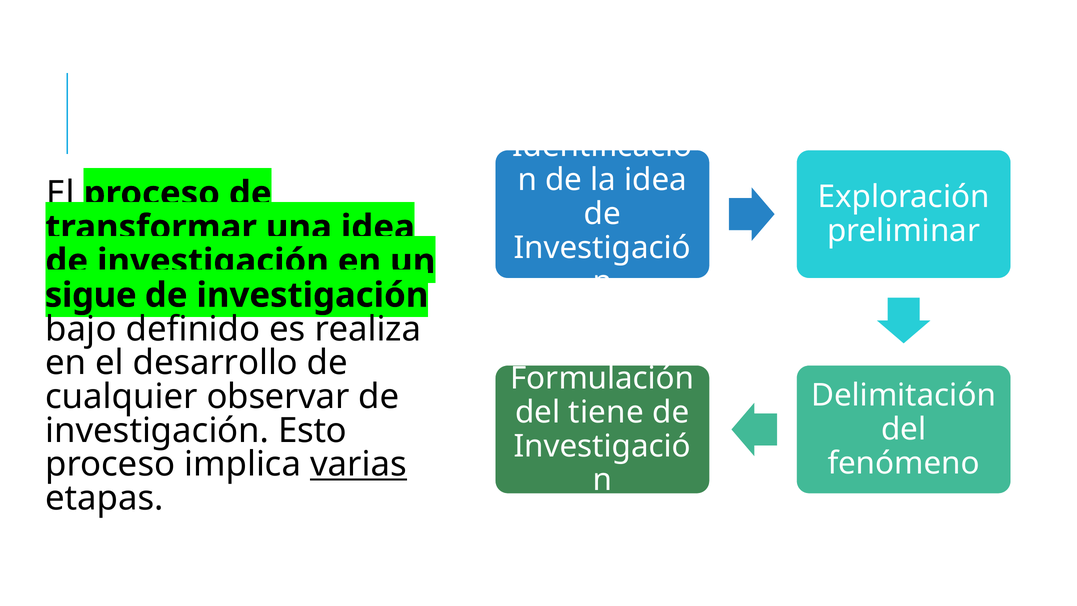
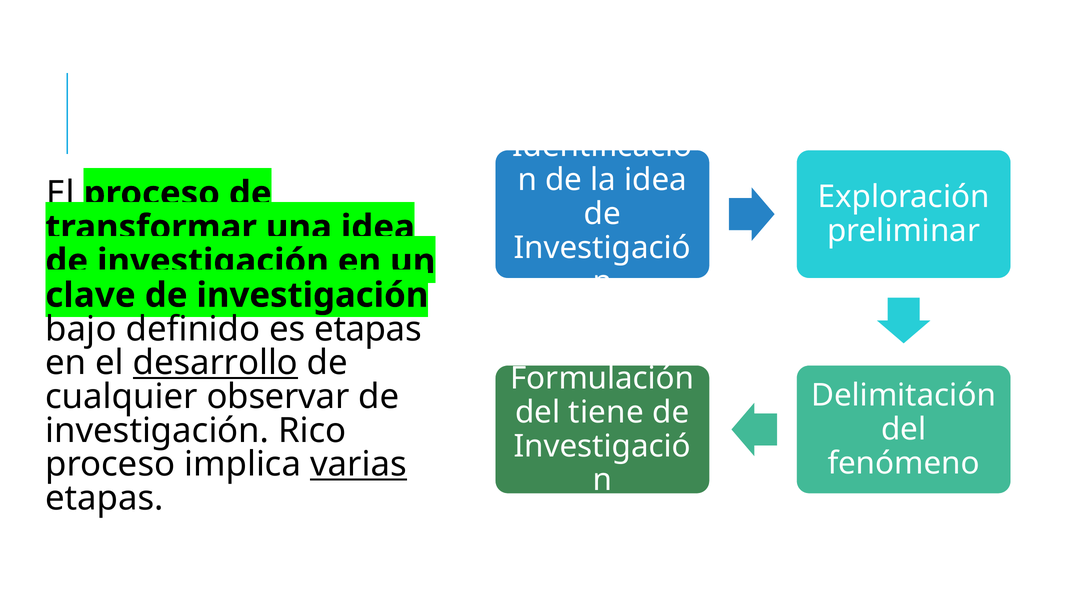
sigue: sigue -> clave (91, 295)
es realiza: realiza -> etapas (368, 329)
desarrollo underline: none -> present (215, 363)
Esto: Esto -> Rico (312, 431)
